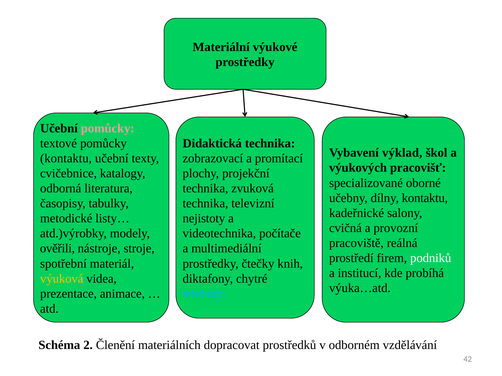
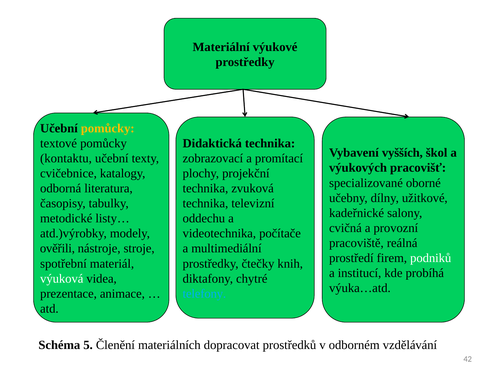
pomůcky colour: pink -> yellow (108, 128)
výklad: výklad -> vyšších (402, 153)
dílny kontaktu: kontaktu -> užitkové (425, 198)
nejistoty: nejistoty -> oddechu (204, 219)
výuková colour: yellow -> white (62, 279)
2: 2 -> 5 (88, 345)
